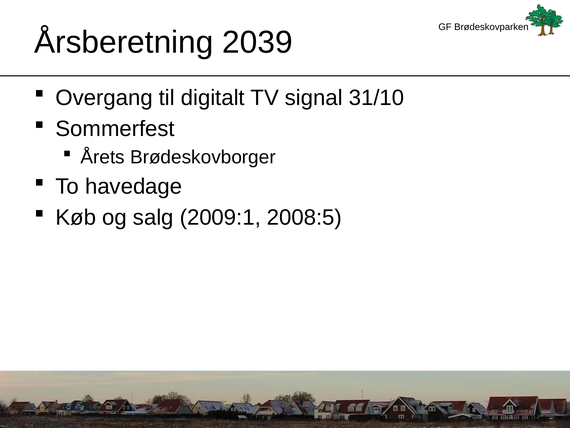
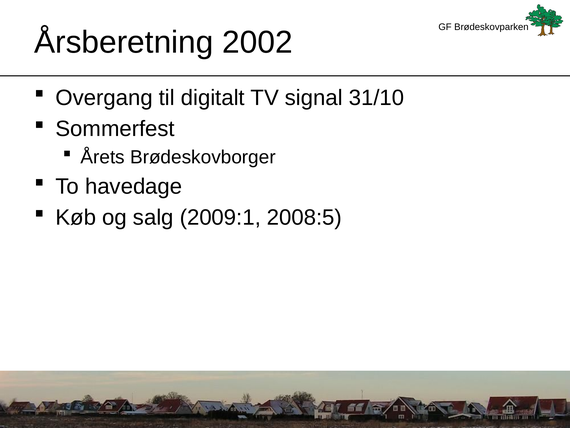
2039: 2039 -> 2002 (257, 42)
